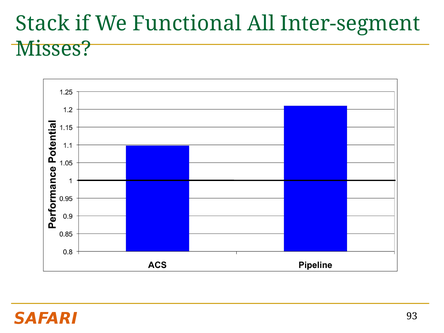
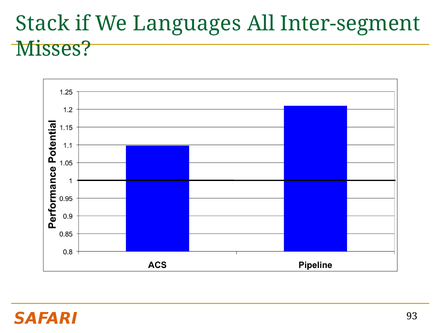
Functional: Functional -> Languages (187, 24)
